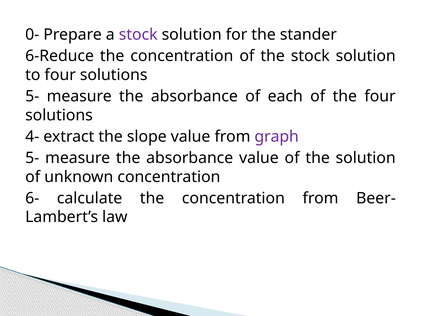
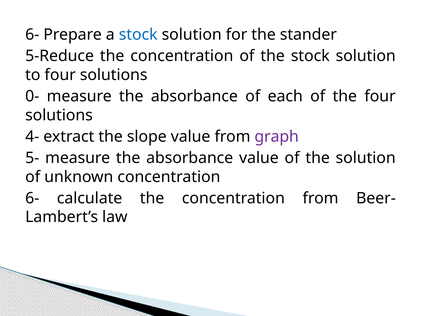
0-: 0- -> 6- (32, 35)
stock colour: purple -> blue (138, 35)
6-Reduce: 6-Reduce -> 5-Reduce (60, 56)
5-: 5- -> 0- (32, 96)
